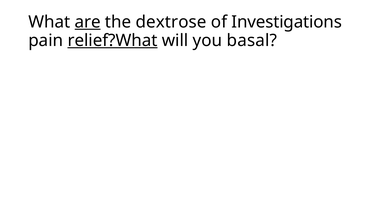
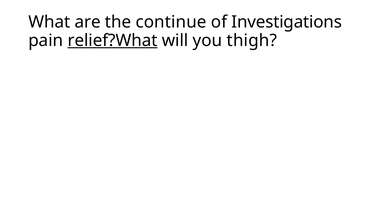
are underline: present -> none (88, 22)
dextrose: dextrose -> continue (171, 22)
basal: basal -> thigh (252, 40)
